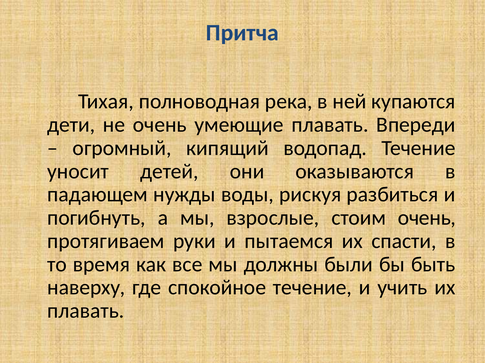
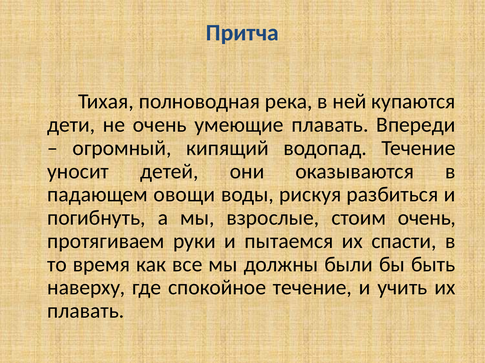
нужды: нужды -> овощи (184, 195)
